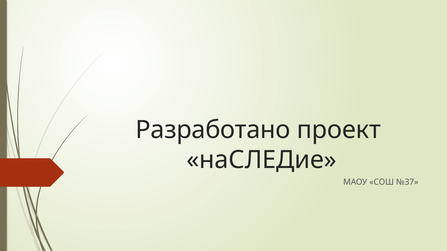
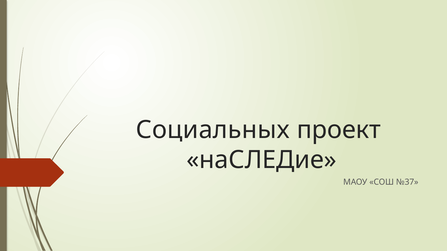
Разработано: Разработано -> Социальных (213, 130)
